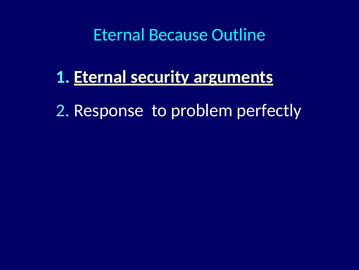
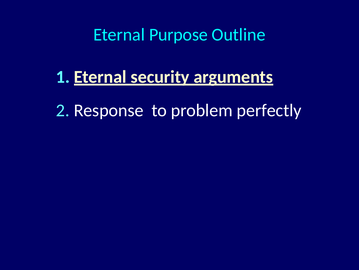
Because: Because -> Purpose (178, 34)
